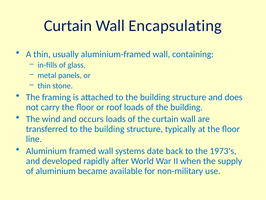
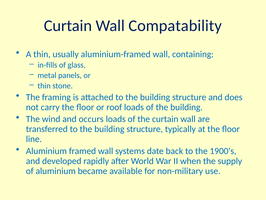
Encapsulating: Encapsulating -> Compatability (175, 26)
1973's: 1973's -> 1900's (223, 151)
